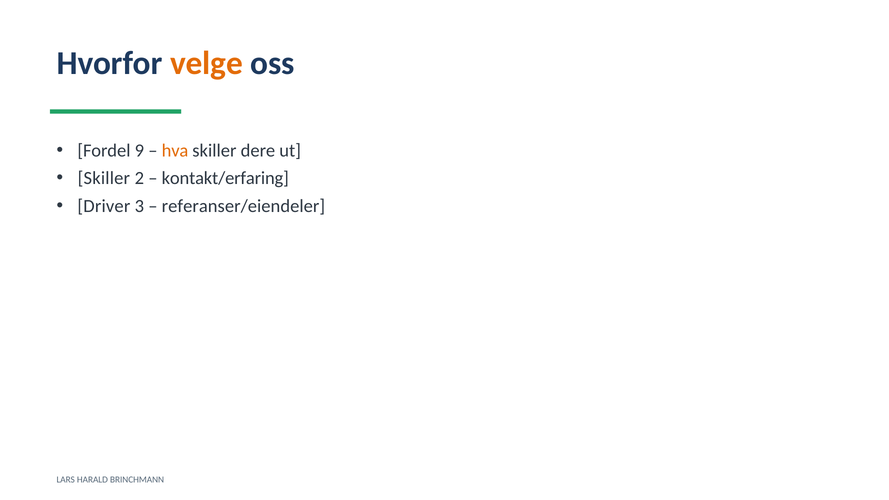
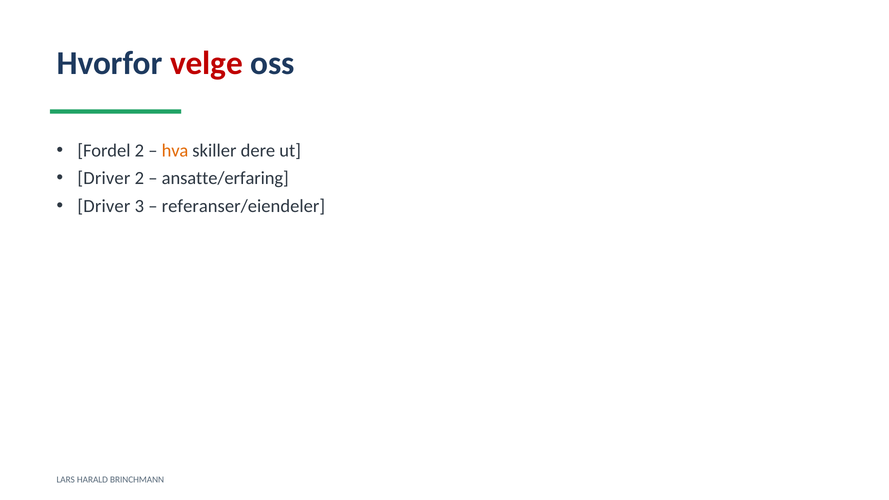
velge colour: orange -> red (206, 63)
Fordel 9: 9 -> 2 (139, 151)
Skiller: Skiller -> Driver (104, 178)
kontakt/erfaring: kontakt/erfaring -> ansatte/erfaring (225, 178)
